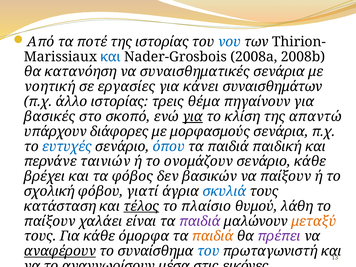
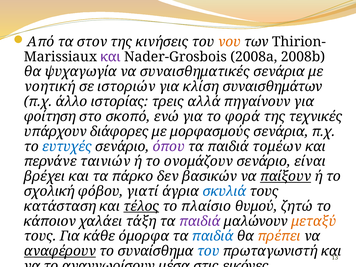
ποτέ: ποτέ -> στον (92, 42)
της ιστορίας: ιστορίας -> κινήσεις (162, 42)
νου colour: blue -> orange (229, 42)
και colour: blue -> purple (111, 57)
κατανόηση: κατανόηση -> ψυχαγωγία (81, 72)
εργασίες: εργασίες -> ιστοριών (126, 87)
κάνει: κάνει -> κλίση (201, 87)
θέμα: θέμα -> αλλά (204, 102)
βασικές: βασικές -> φοίτηση (50, 117)
για underline: present -> none (193, 117)
κλίση: κλίση -> φορά (242, 117)
απαντώ: απαντώ -> τεχνικές (316, 117)
όπου colour: blue -> purple (169, 146)
παιδική: παιδική -> τομέων (277, 146)
σενάριο κάθε: κάθε -> είναι (310, 161)
φόβος: φόβος -> πάρκο (133, 176)
παίξουν underline: none -> present (286, 176)
λάθη: λάθη -> ζητώ (297, 206)
παίξουν: παίξουν -> κάποιον (50, 221)
είναι: είναι -> τάξη (141, 221)
παιδιά colour: orange -> blue (213, 236)
πρέπει colour: purple -> orange (279, 236)
